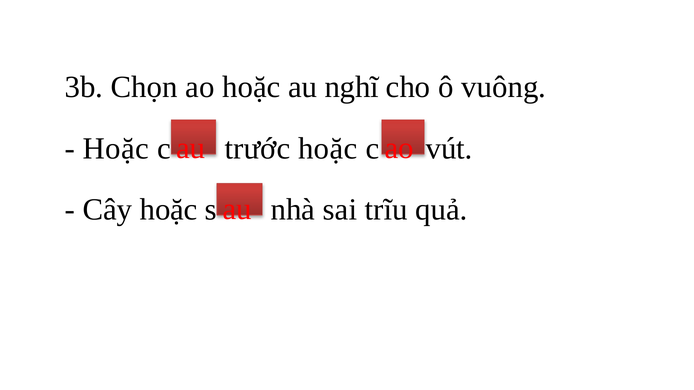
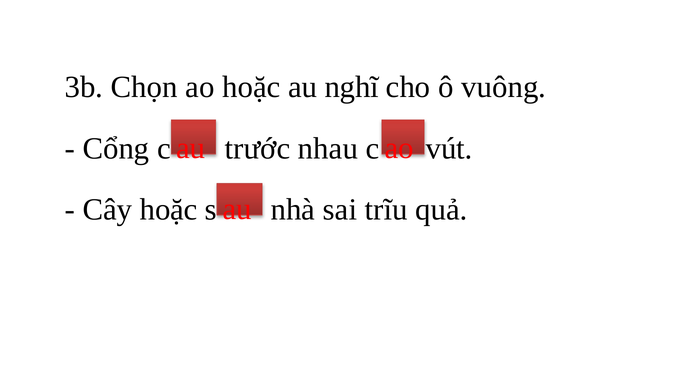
Hoặc: Hoặc -> Cổng (116, 149)
trước hoặc: hoặc -> nhau (328, 149)
